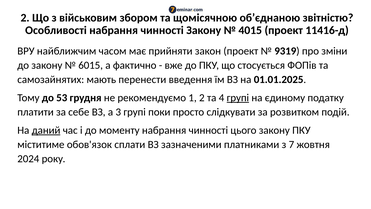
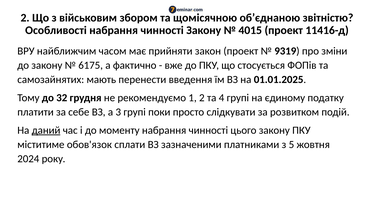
6015: 6015 -> 6175 (91, 65)
53: 53 -> 32 (62, 98)
групі underline: present -> none (238, 98)
7: 7 -> 5 (291, 144)
